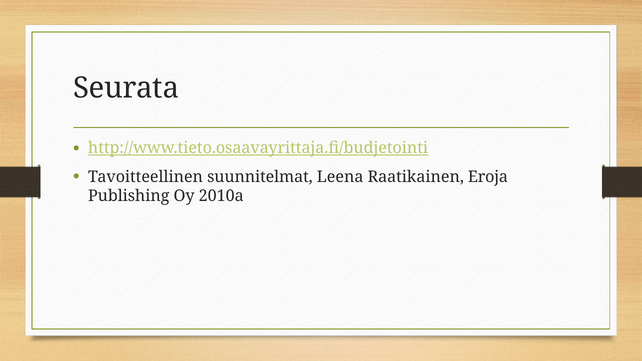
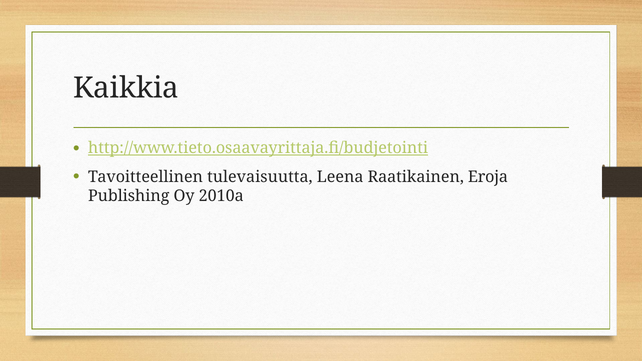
Seurata: Seurata -> Kaikkia (126, 88)
suunnitelmat: suunnitelmat -> tulevaisuutta (260, 177)
